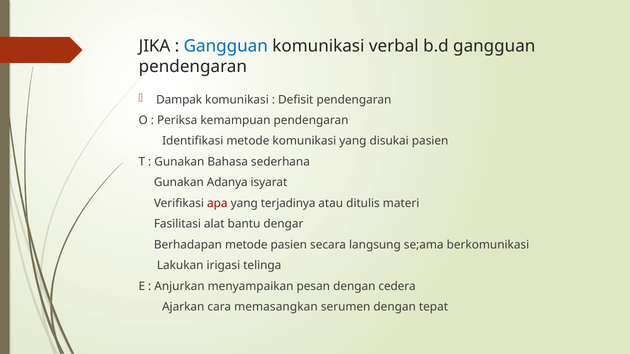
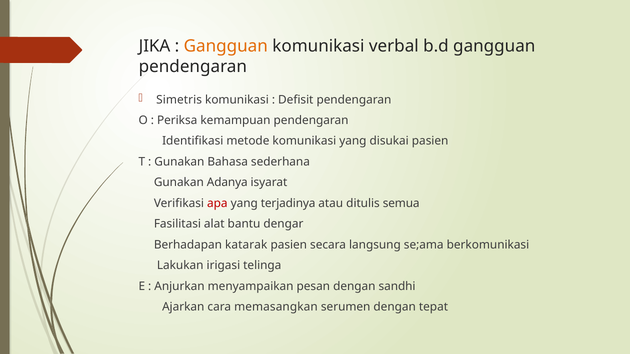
Gangguan colour: blue -> orange (226, 46)
Dampak: Dampak -> Simetris (179, 100)
materi: materi -> semua (401, 203)
Berhadapan metode: metode -> katarak (246, 245)
cedera: cedera -> sandhi (397, 286)
